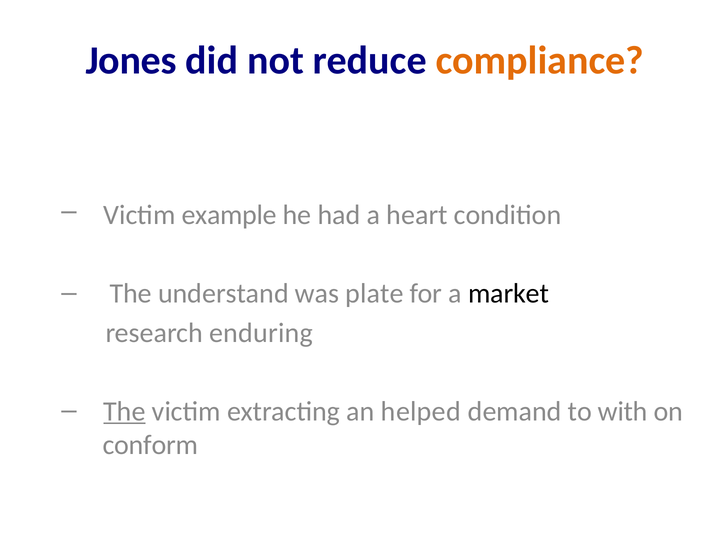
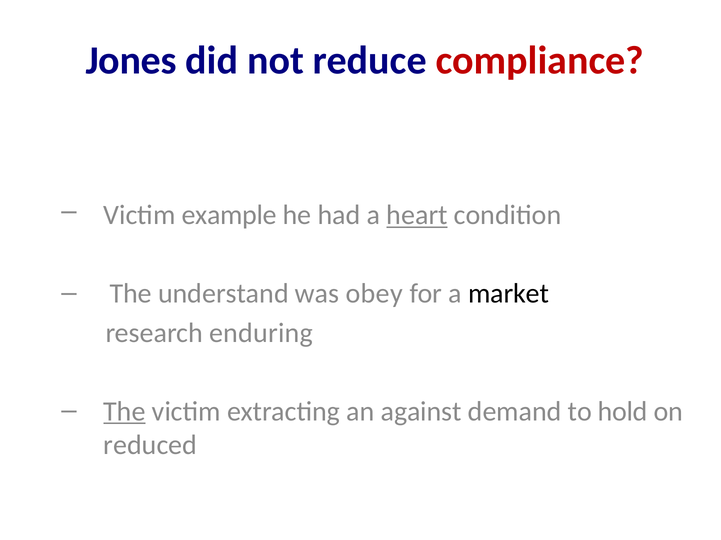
compliance colour: orange -> red (540, 60)
heart underline: none -> present (417, 216)
plate: plate -> obey (374, 294)
helped: helped -> against (421, 412)
with: with -> hold (623, 412)
conform: conform -> reduced (150, 446)
